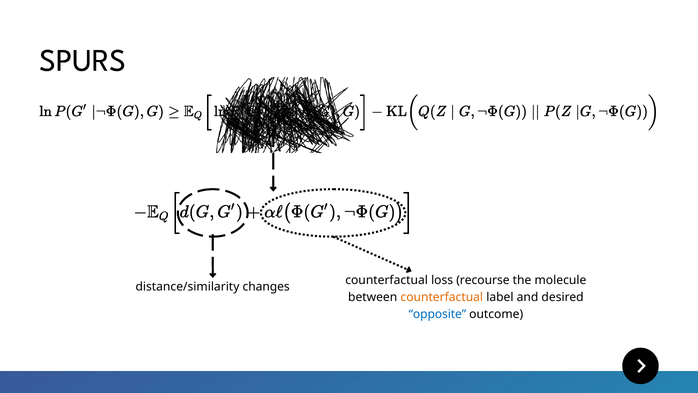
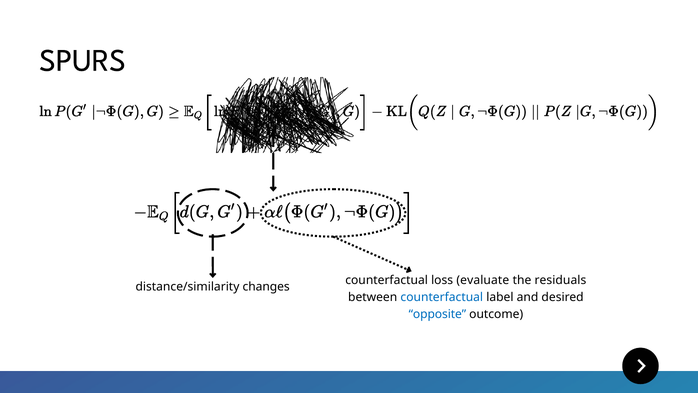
recourse: recourse -> evaluate (483, 280)
molecule: molecule -> residuals (560, 280)
counterfactual colour: orange -> blue (442, 297)
